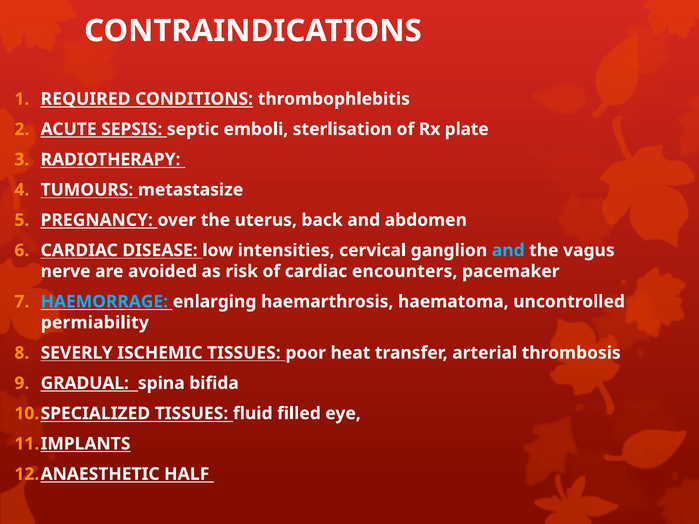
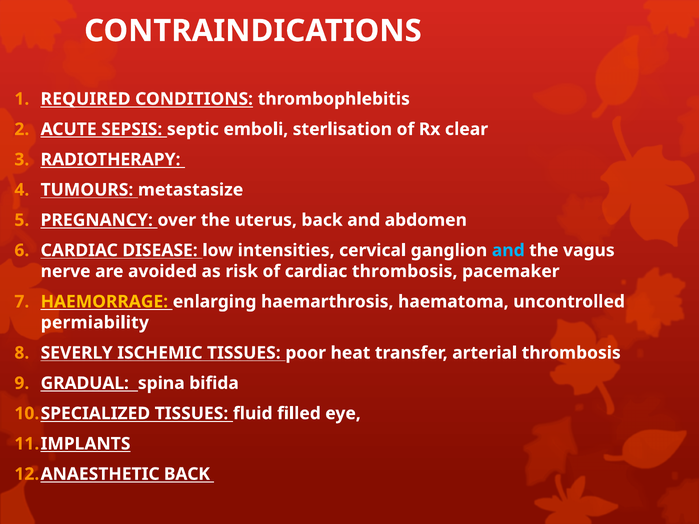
plate: plate -> clear (467, 129)
cardiac encounters: encounters -> thrombosis (405, 271)
HAEMORRAGE colour: light blue -> yellow (104, 302)
HALF: HALF -> BACK (187, 474)
